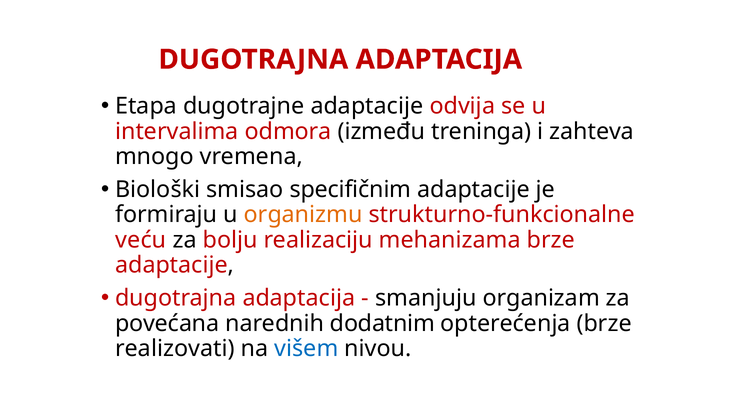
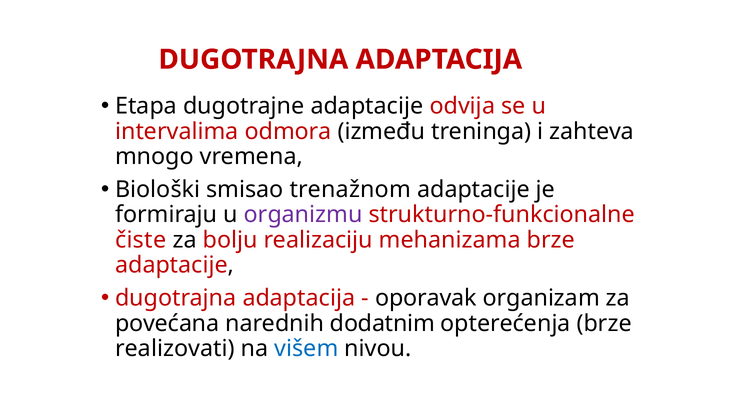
specifičnim: specifičnim -> trenažnom (350, 190)
organizmu colour: orange -> purple (303, 215)
veću: veću -> čiste (141, 240)
smanjuju: smanjuju -> oporavak (426, 298)
